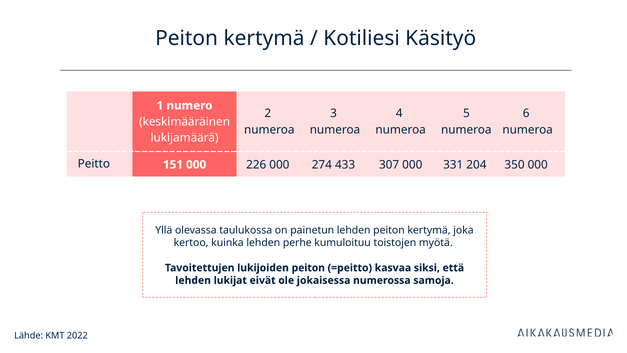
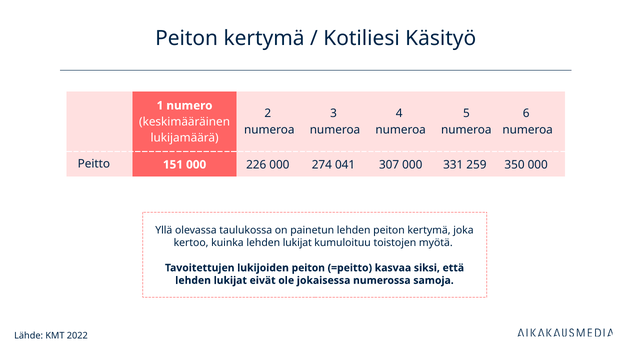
433: 433 -> 041 (345, 165)
204: 204 -> 259 (476, 165)
kuinka lehden perhe: perhe -> lukijat (297, 243)
